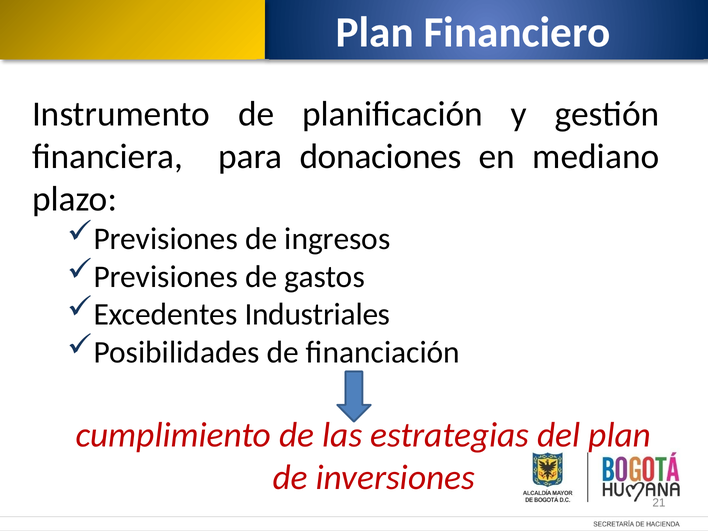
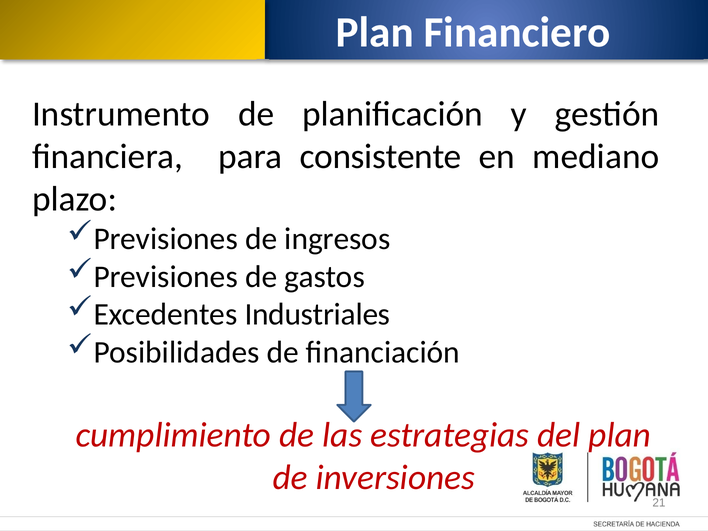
donaciones: donaciones -> consistente (381, 157)
